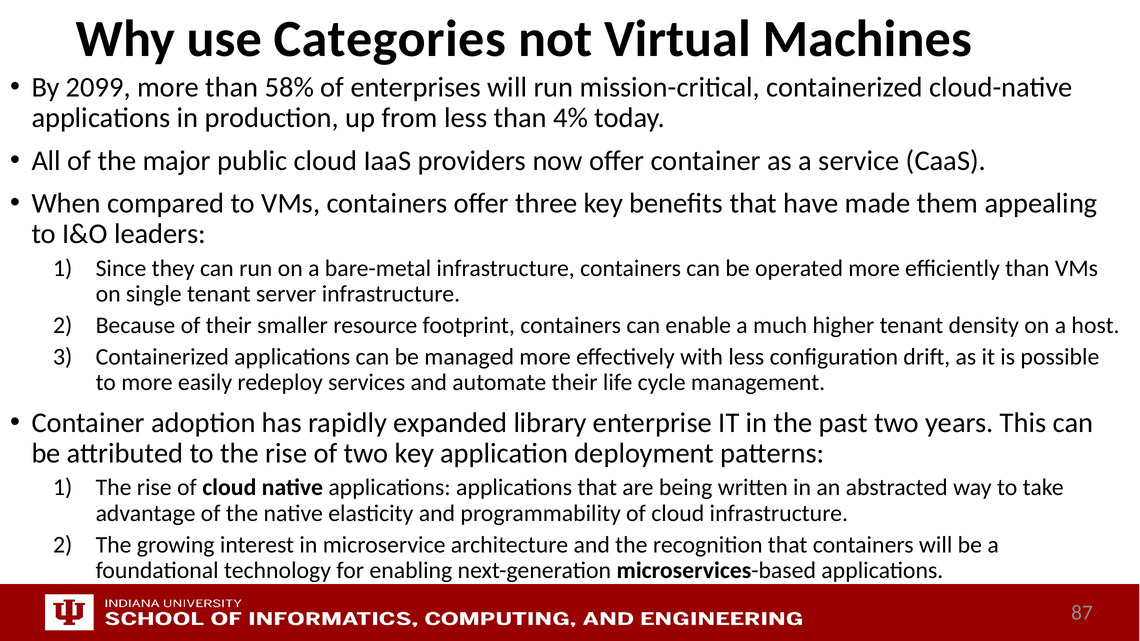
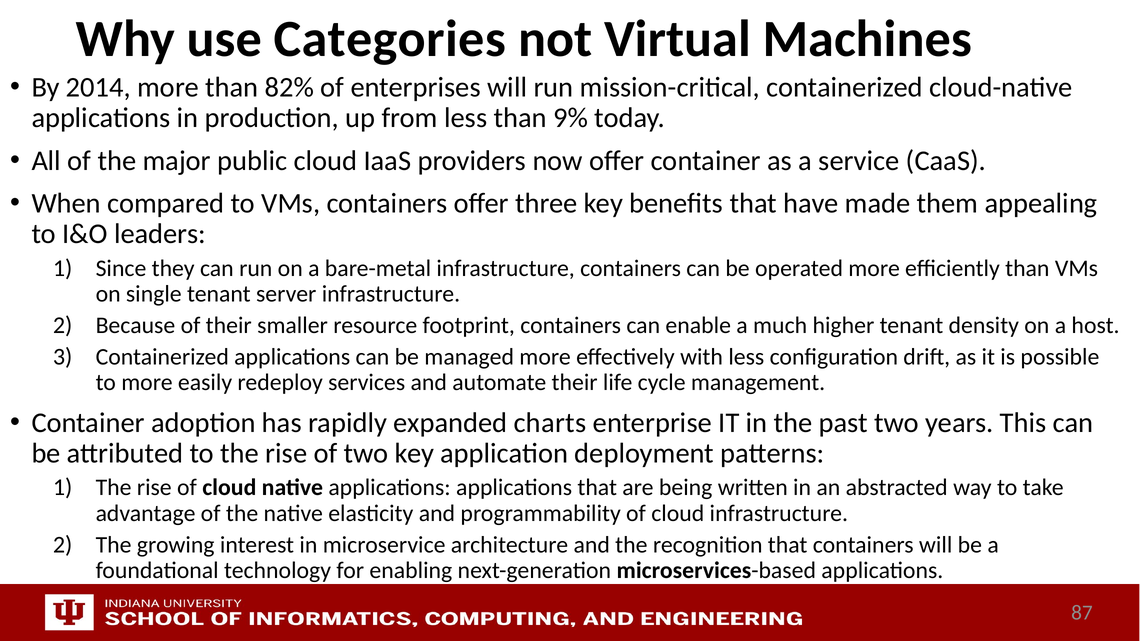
2099: 2099 -> 2014 (98, 87)
58%: 58% -> 82% (289, 87)
4%: 4% -> 9% (570, 118)
library: library -> charts (550, 423)
